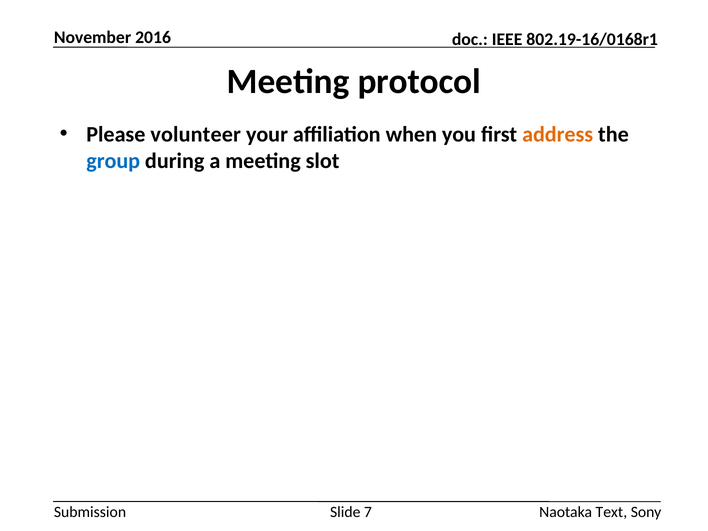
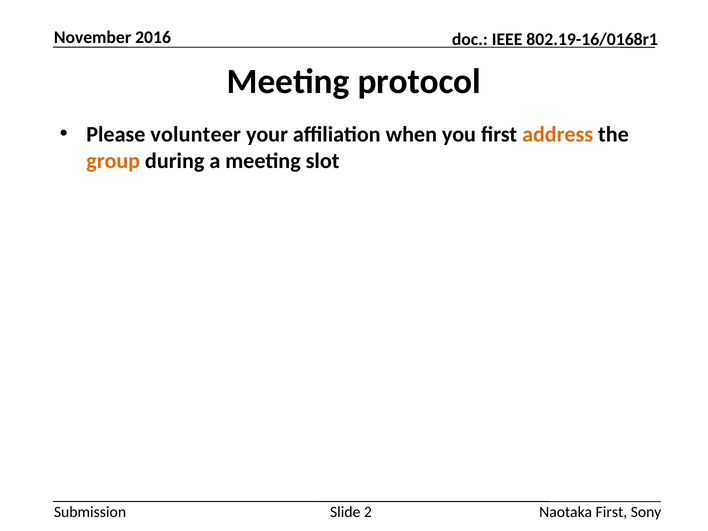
group colour: blue -> orange (113, 161)
7: 7 -> 2 (368, 512)
Naotaka Text: Text -> First (611, 512)
